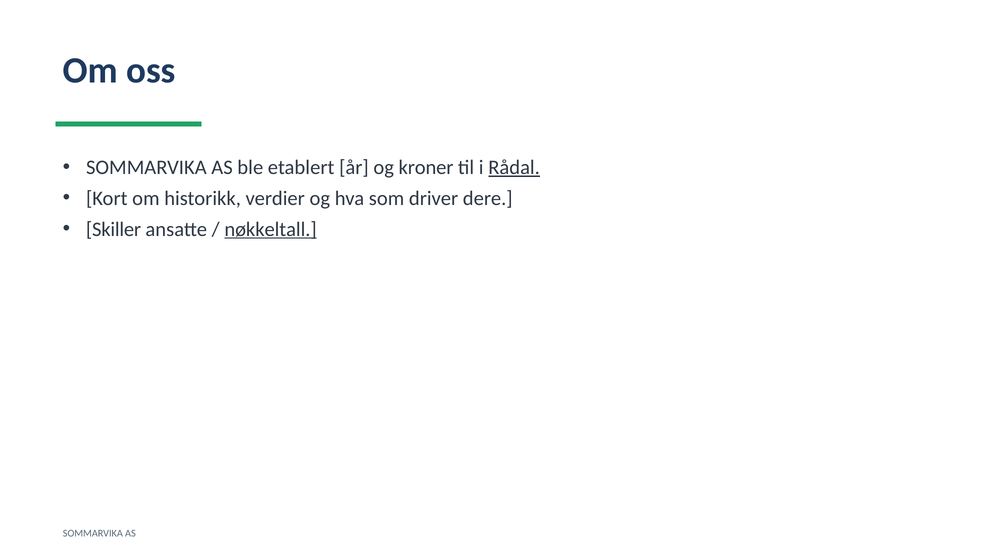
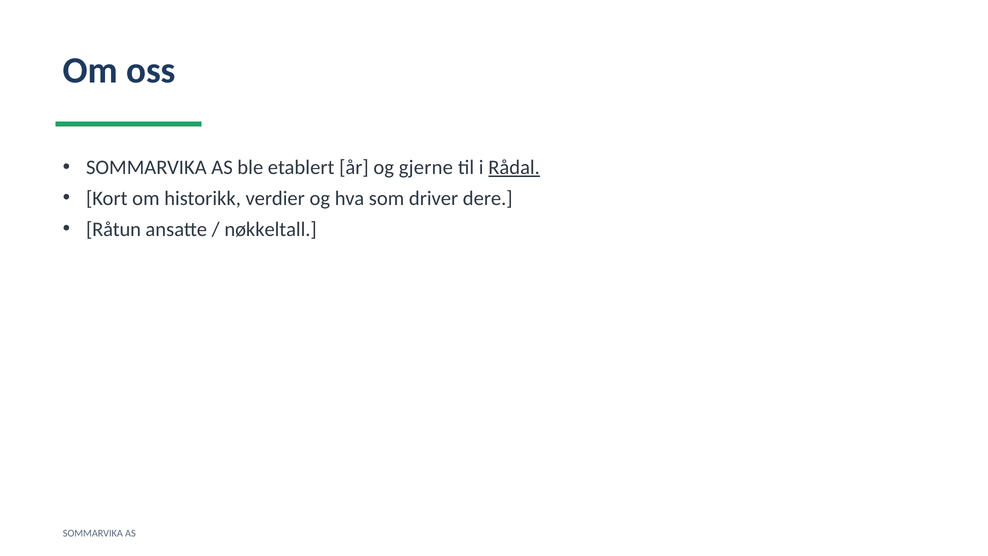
kroner: kroner -> gjerne (426, 167)
Skiller: Skiller -> Råtun (114, 229)
nøkkeltall underline: present -> none (271, 229)
